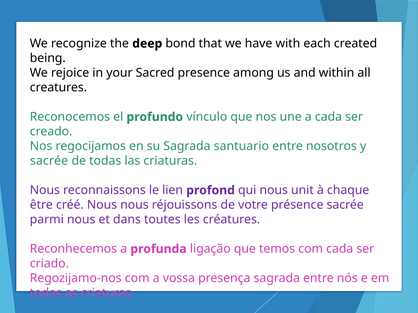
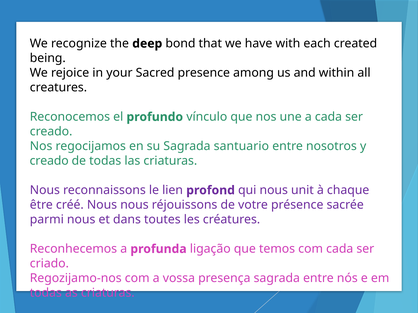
sacrée: sacrée -> creado (49, 161)
